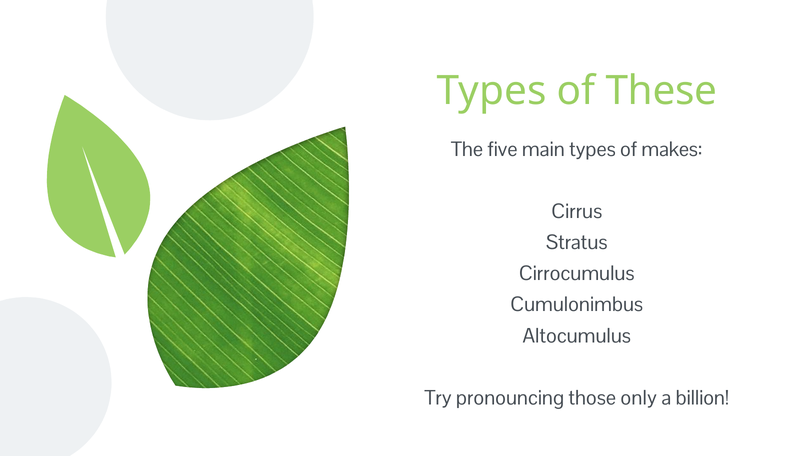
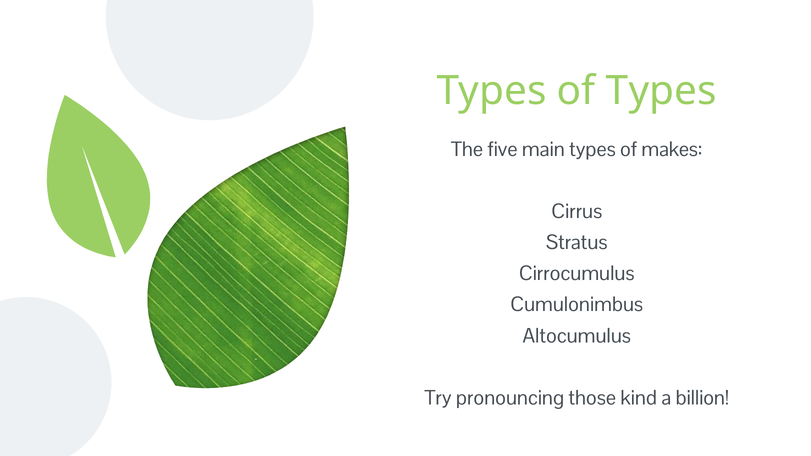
of These: These -> Types (661, 91)
only: only -> kind (639, 398)
